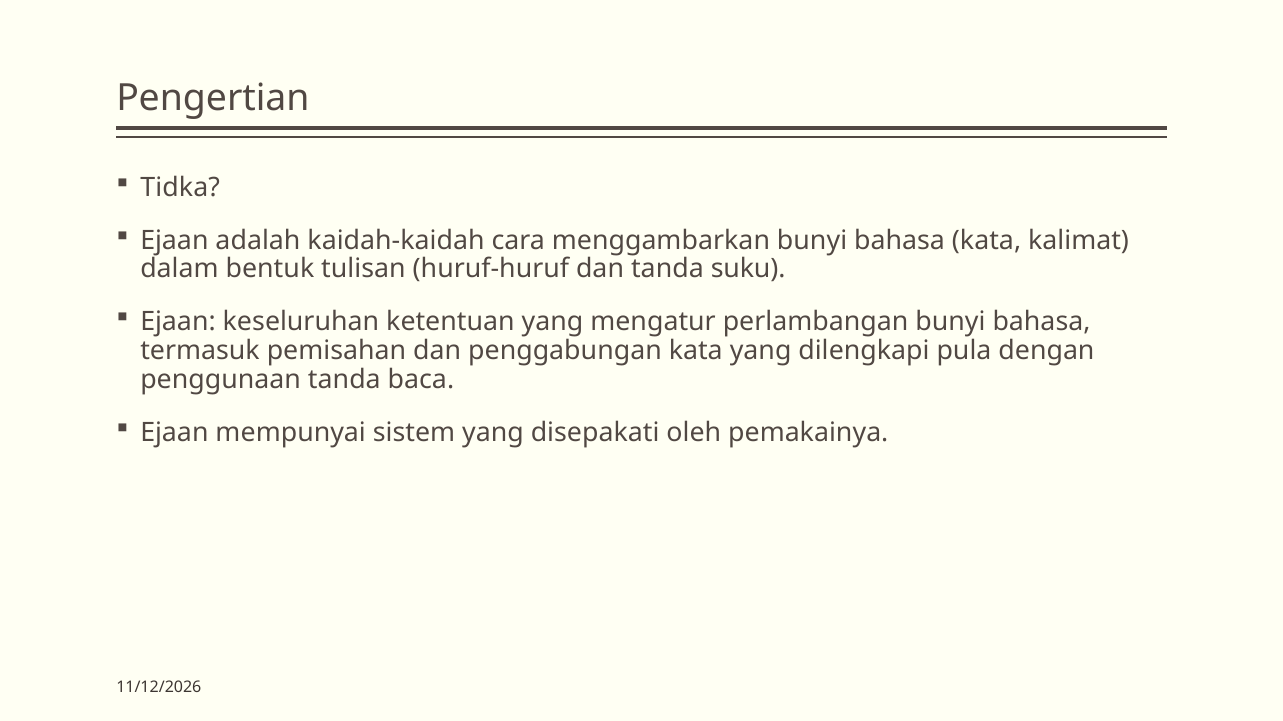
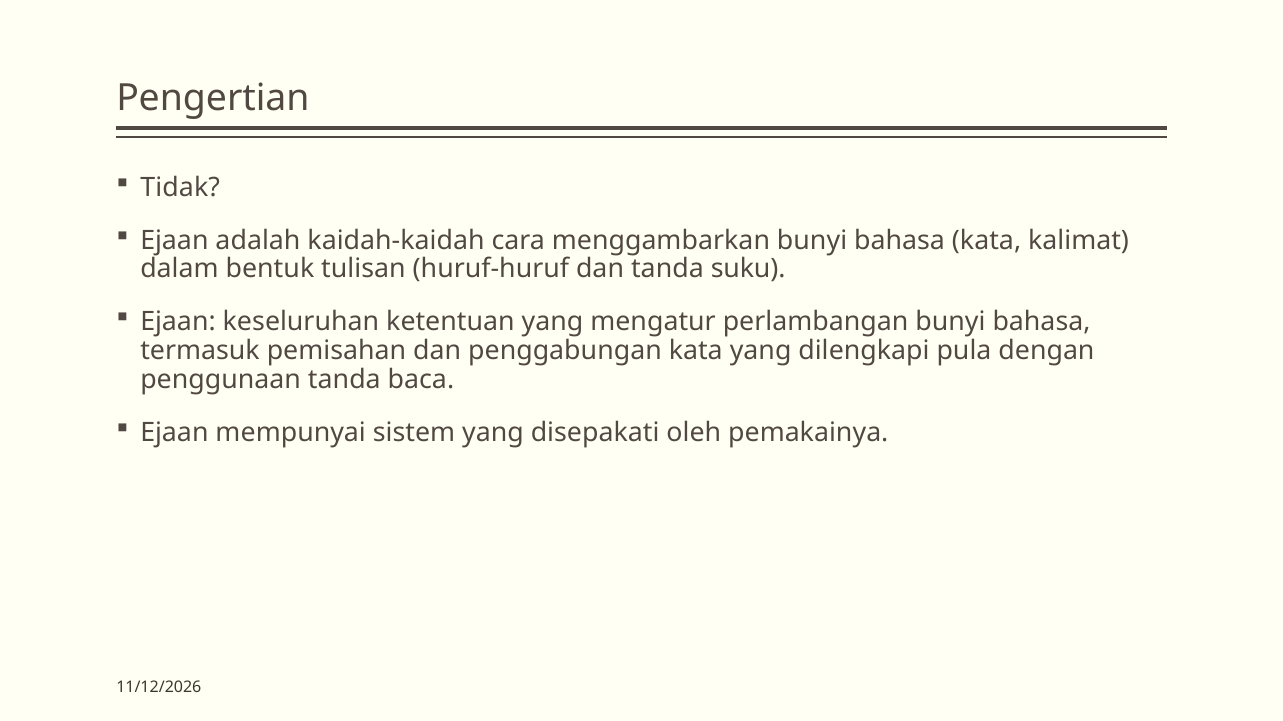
Tidka: Tidka -> Tidak (180, 187)
